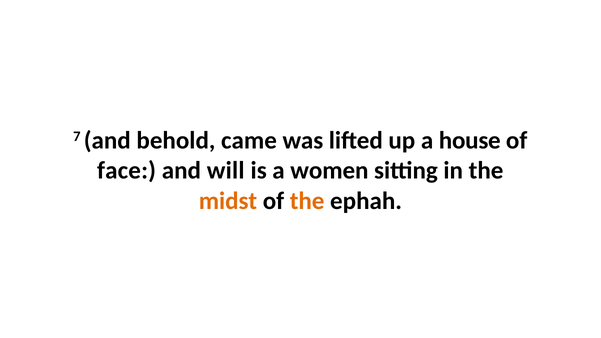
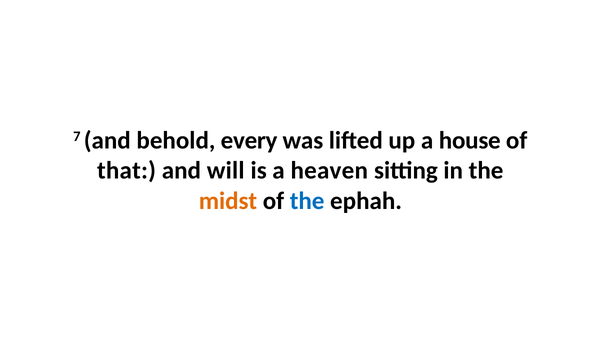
came: came -> every (249, 141)
face: face -> that (127, 171)
women: women -> heaven (329, 171)
the colour: orange -> blue (307, 201)
